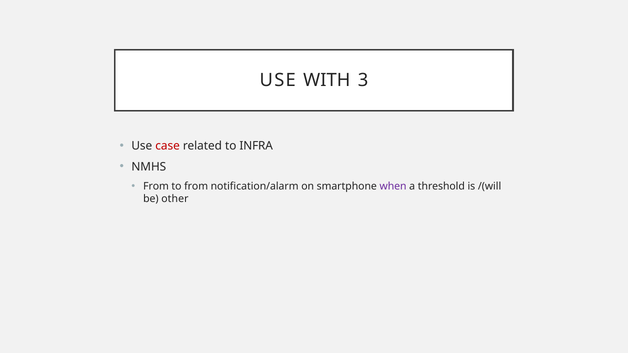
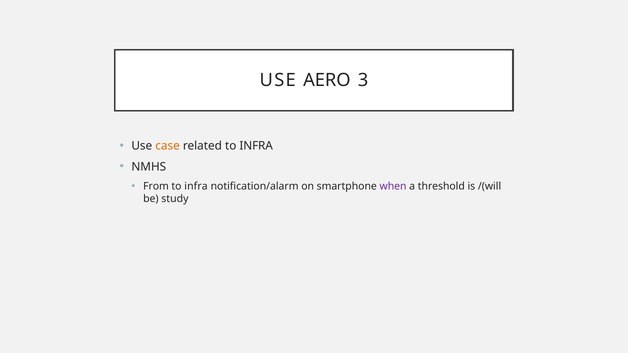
WITH: WITH -> AERO (327, 80)
case colour: red -> orange (168, 146)
from: from -> infra (196, 187)
other: other -> study (175, 199)
